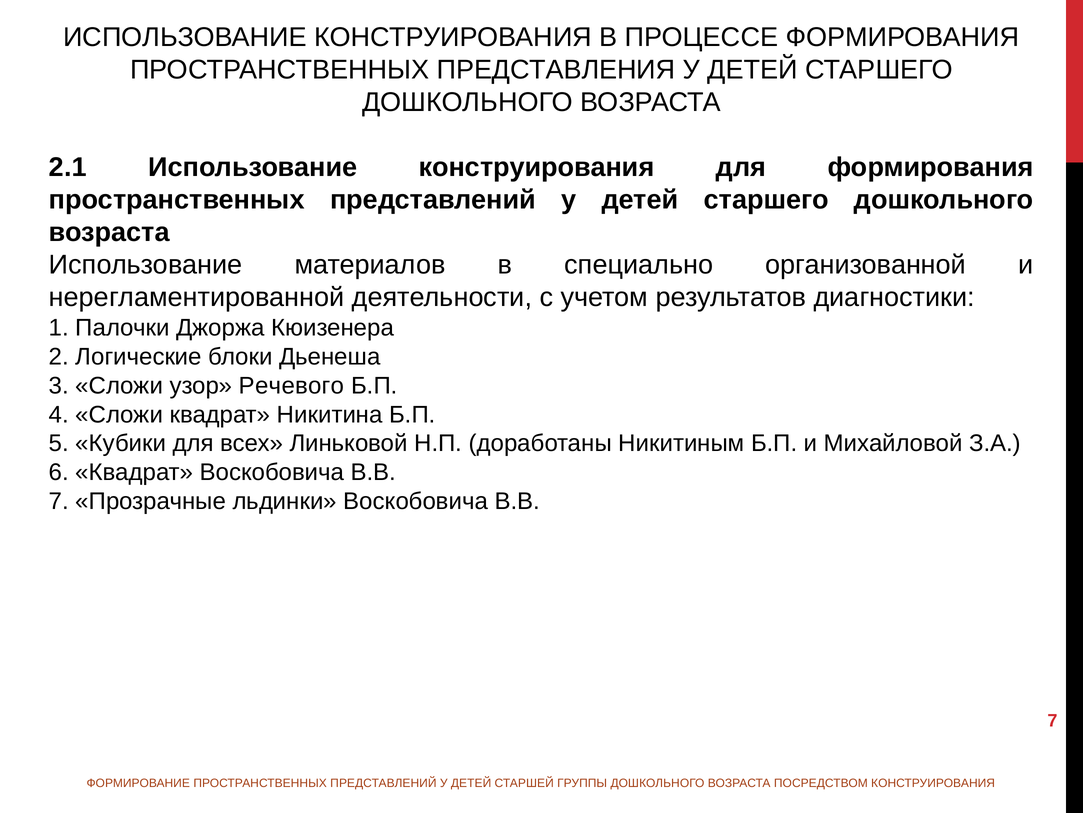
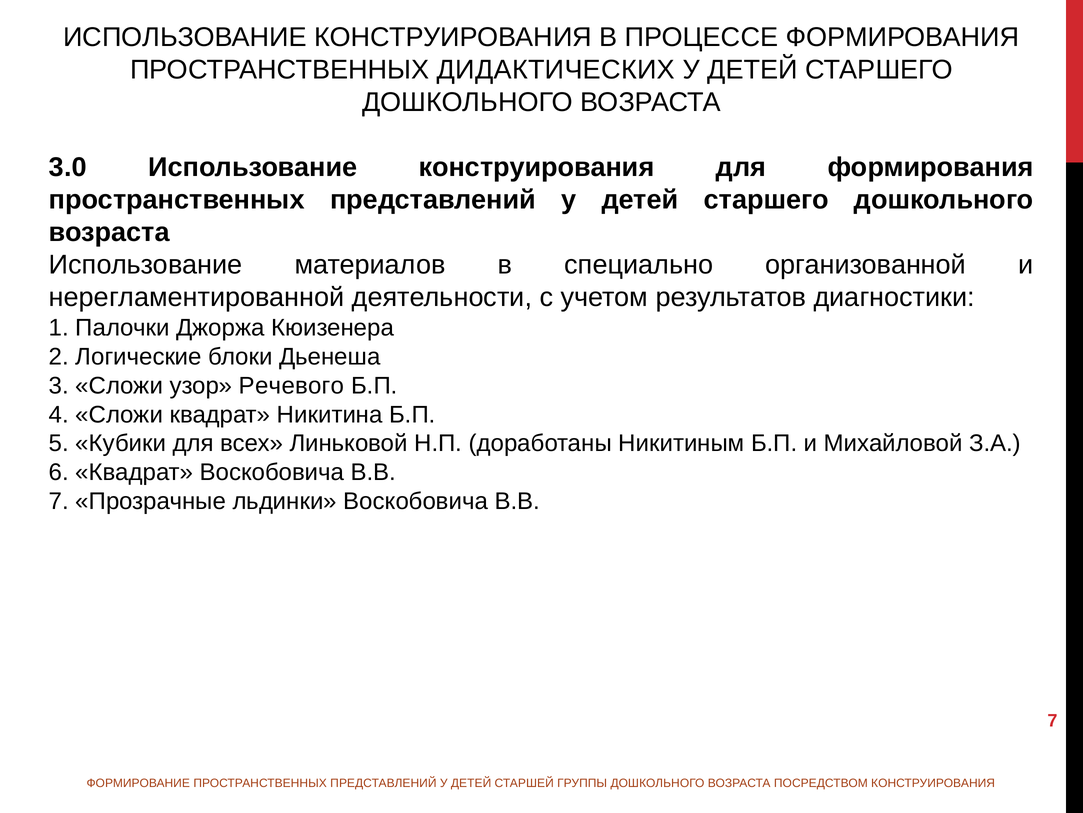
ПРЕДСТАВЛЕНИЯ: ПРЕДСТАВЛЕНИЯ -> ДИДАКТИЧЕСКИХ (556, 70)
2.1: 2.1 -> 3.0 (68, 167)
